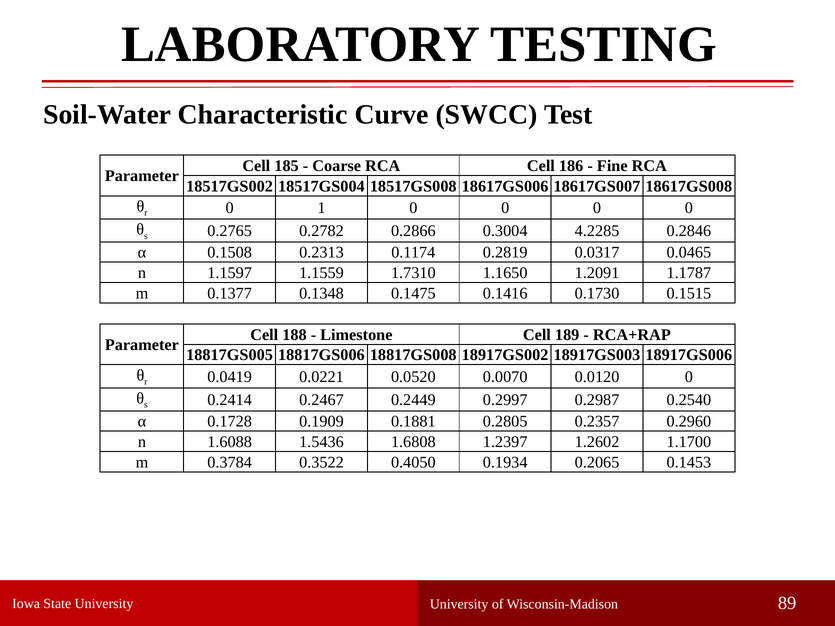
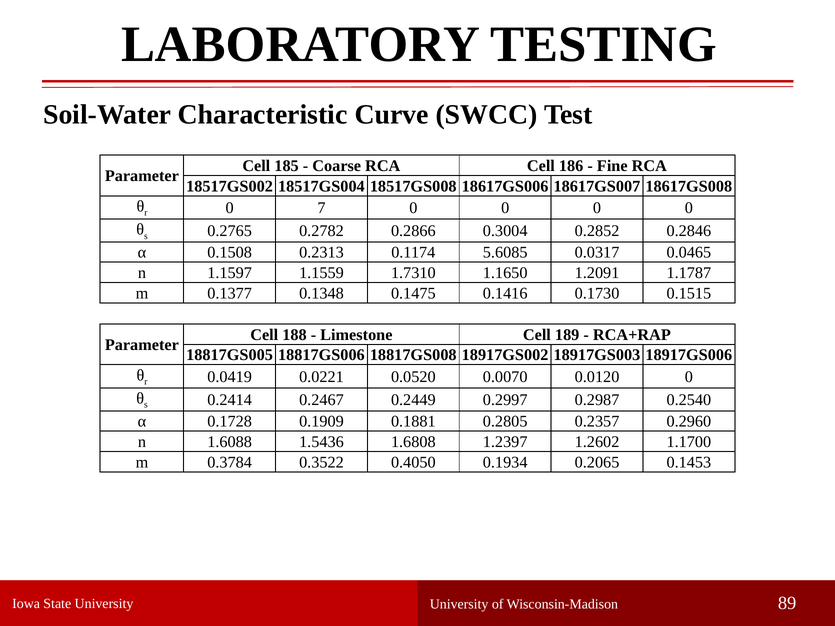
1: 1 -> 7 (321, 208)
4.2285: 4.2285 -> 0.2852 (597, 231)
0.2819: 0.2819 -> 5.6085 (505, 253)
